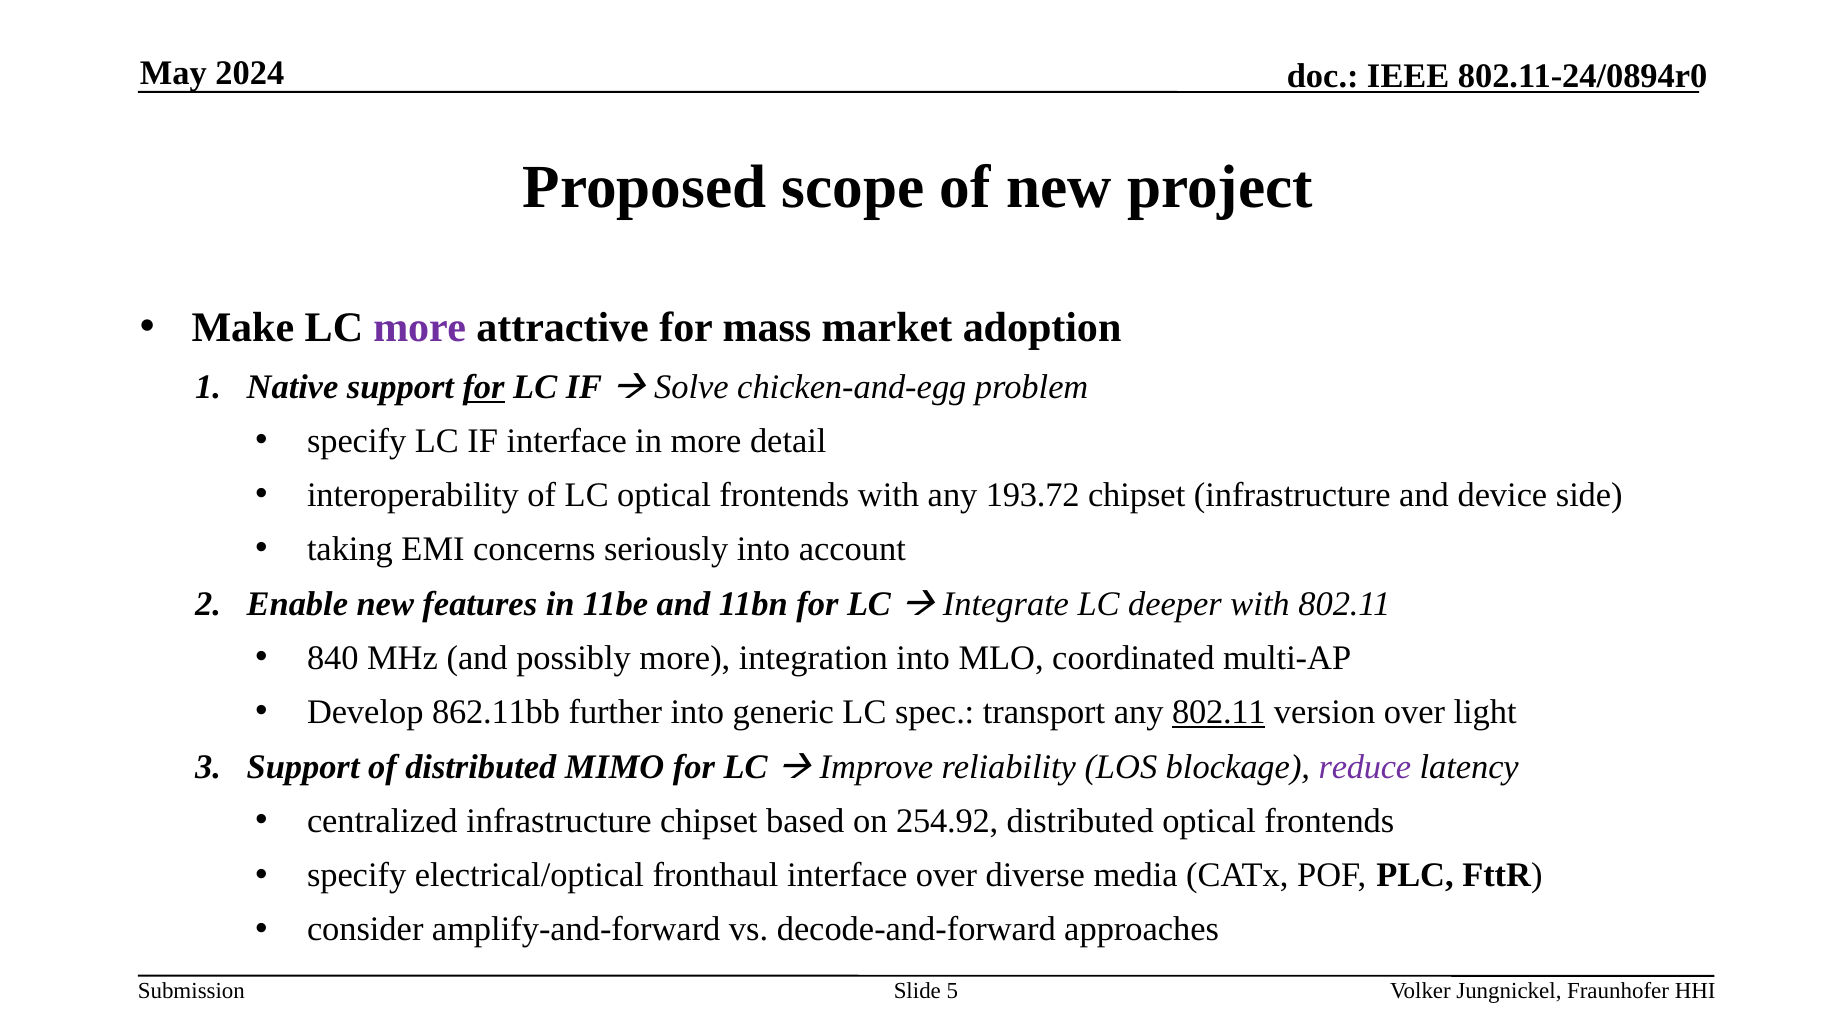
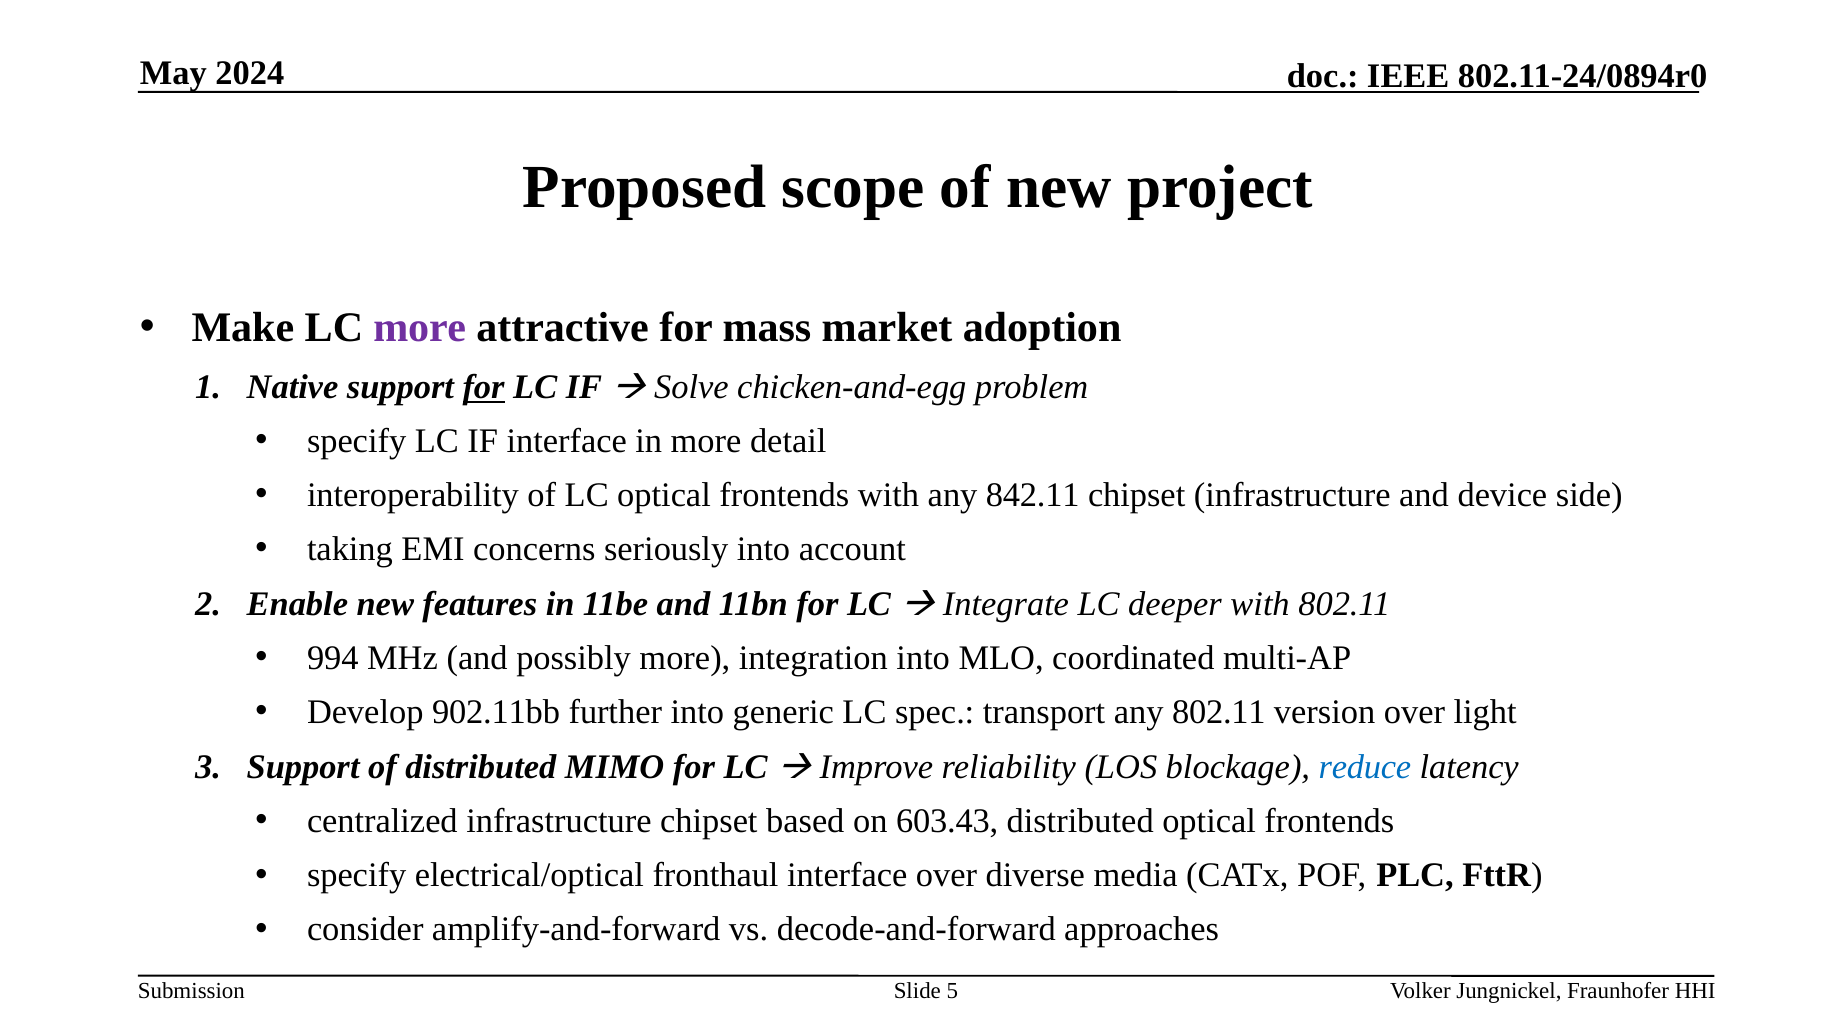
193.72: 193.72 -> 842.11 (1033, 495)
840: 840 -> 994 (333, 659)
862.11bb: 862.11bb -> 902.11bb (496, 713)
802.11 underline: present -> none (1219, 713)
reduce colour: purple -> blue (1365, 768)
254.92: 254.92 -> 603.43 (947, 822)
